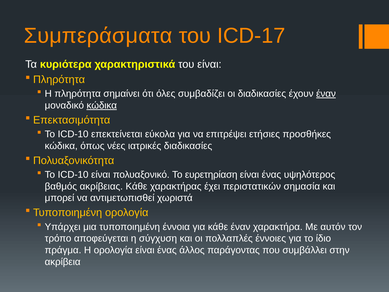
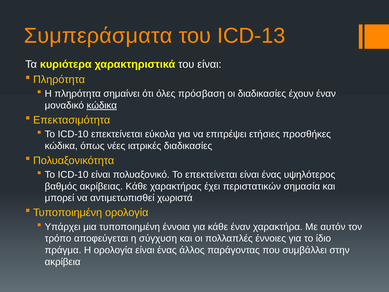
ICD-17: ICD-17 -> ICD-13 (251, 36)
συμβαδίζει: συμβαδίζει -> πρόσβαση (201, 94)
έναν underline: present -> none (326, 94)
Το ευρετηρίαση: ευρετηρίαση -> επεκτείνεται (211, 175)
